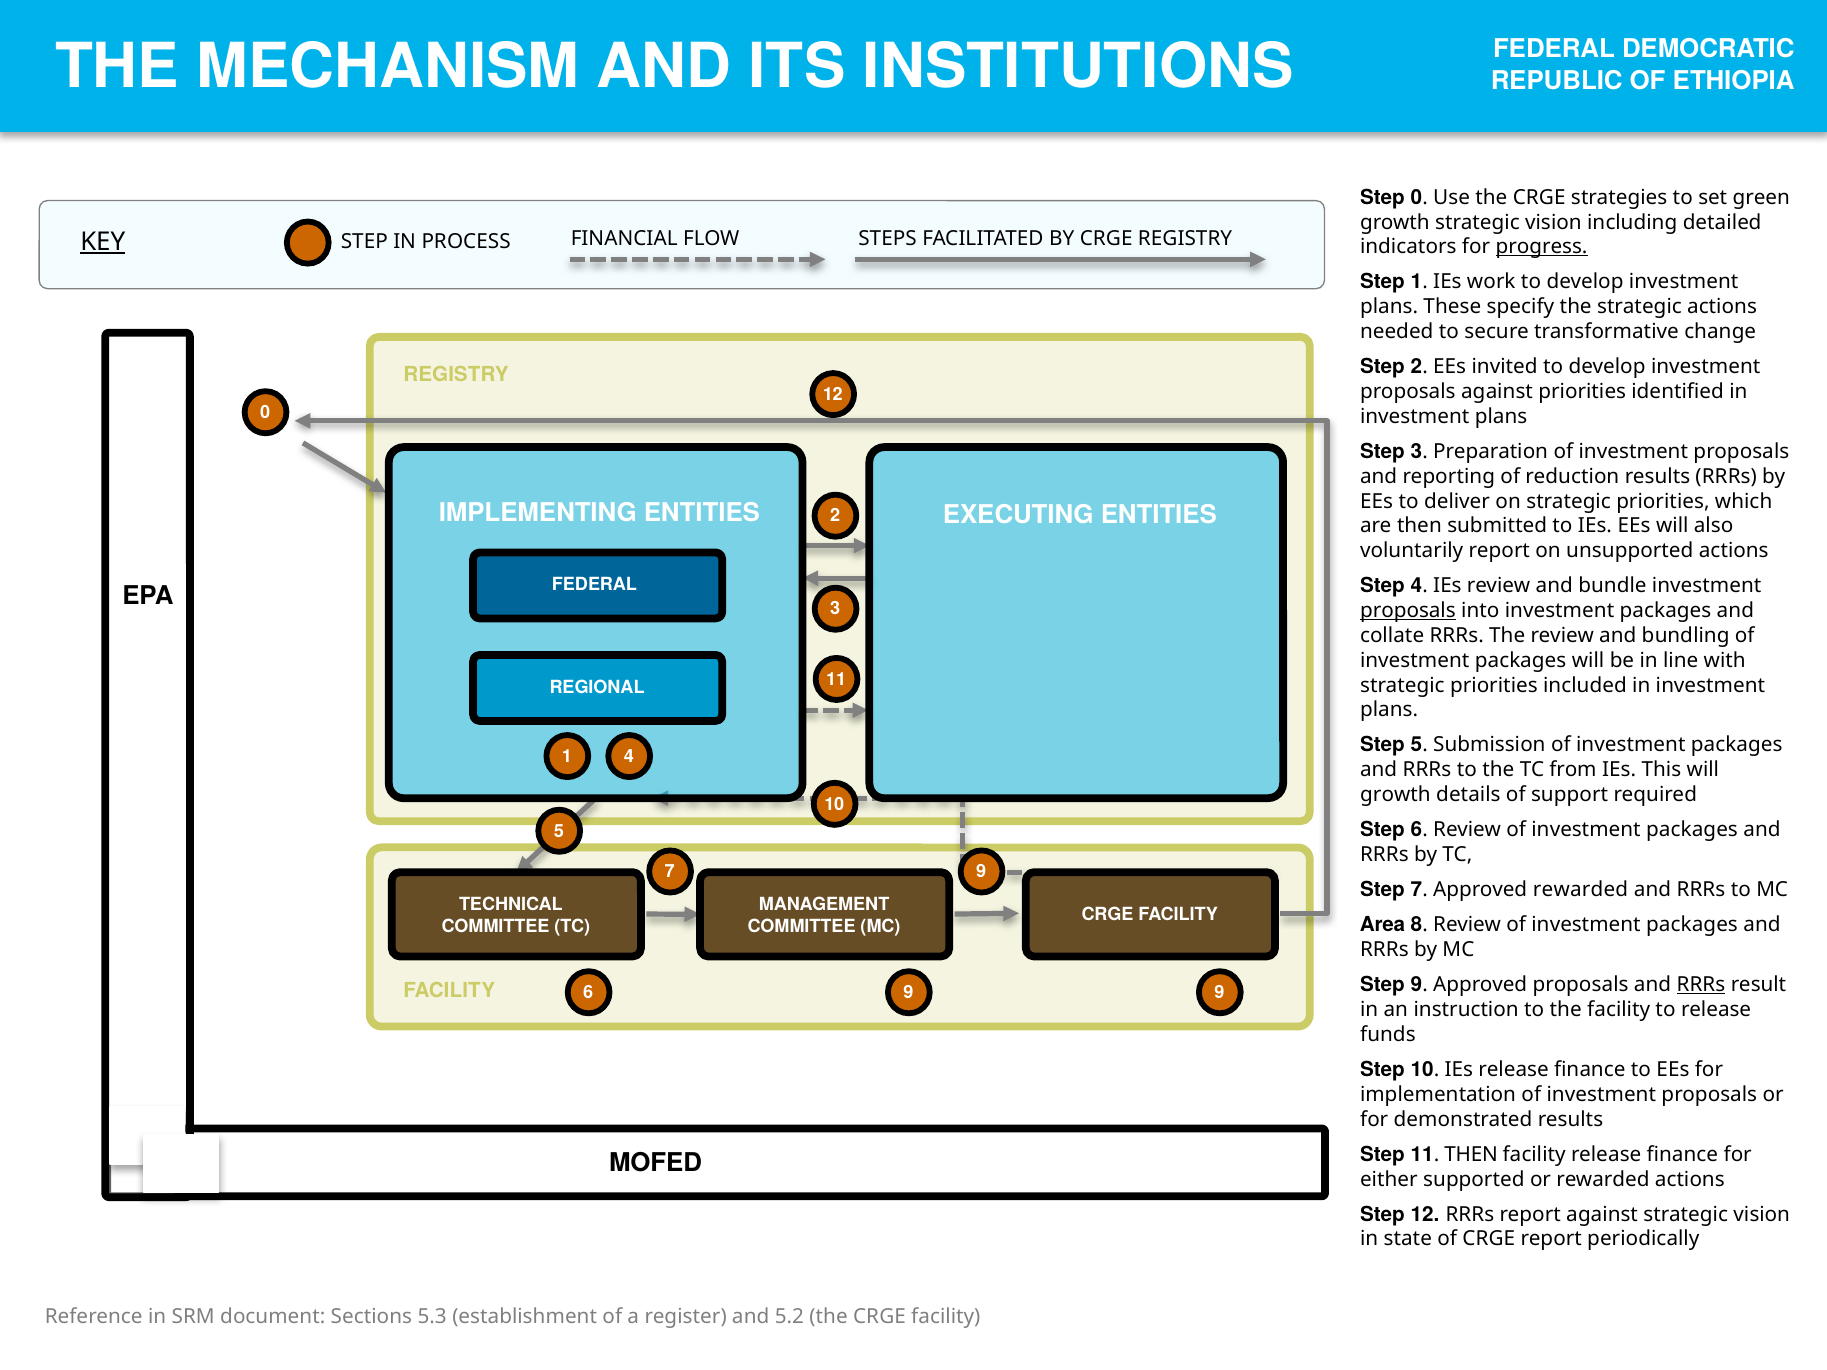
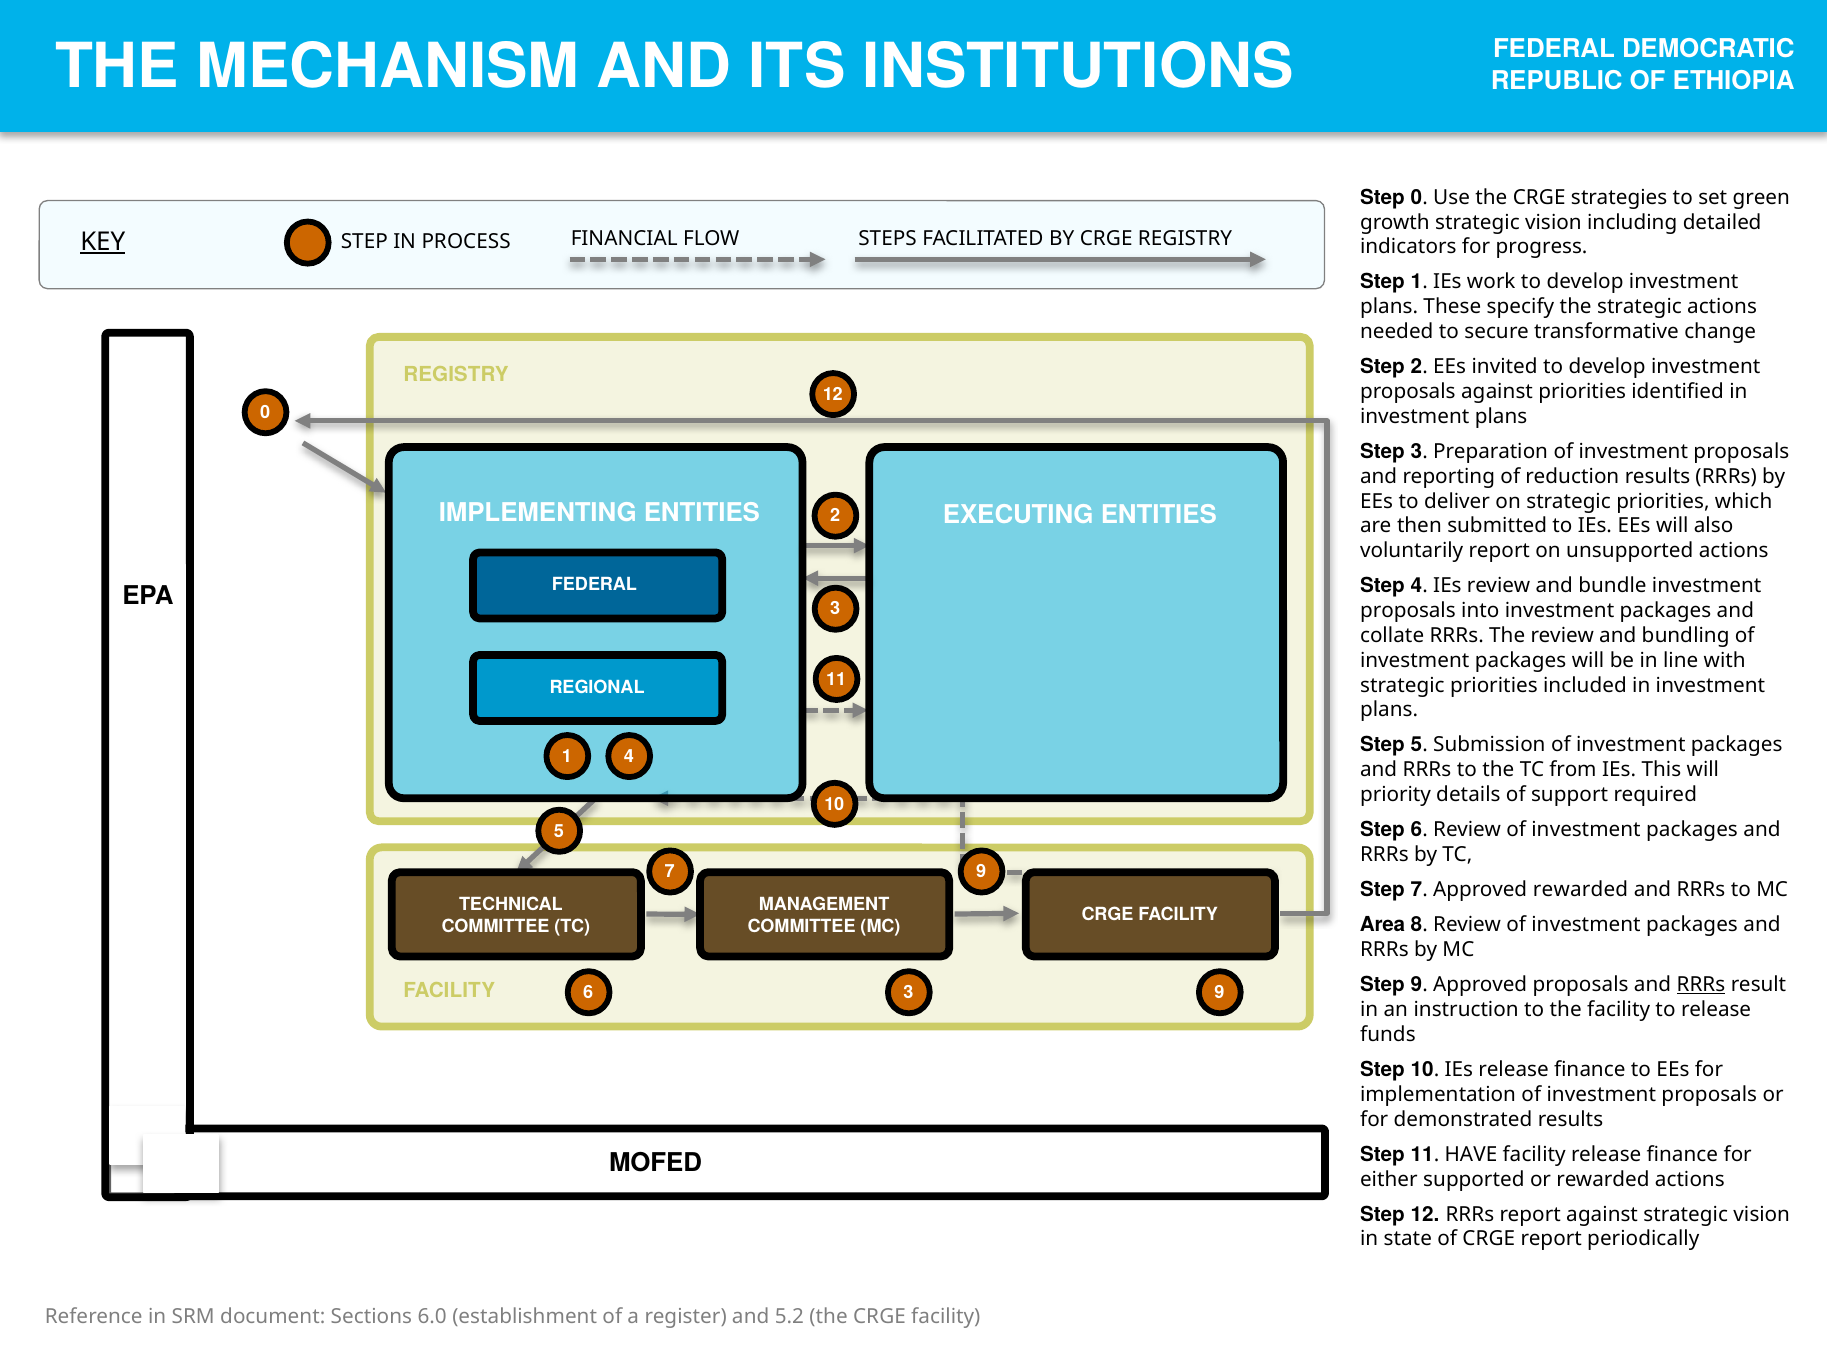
progress underline: present -> none (1542, 247)
proposals underline: present -> none (1408, 611)
growth: growth -> priority (1395, 795)
6 9: 9 -> 3 (909, 993)
11 THEN: THEN -> HAVE (1471, 1155)
5.3: 5.3 -> 6.0 (432, 1317)
